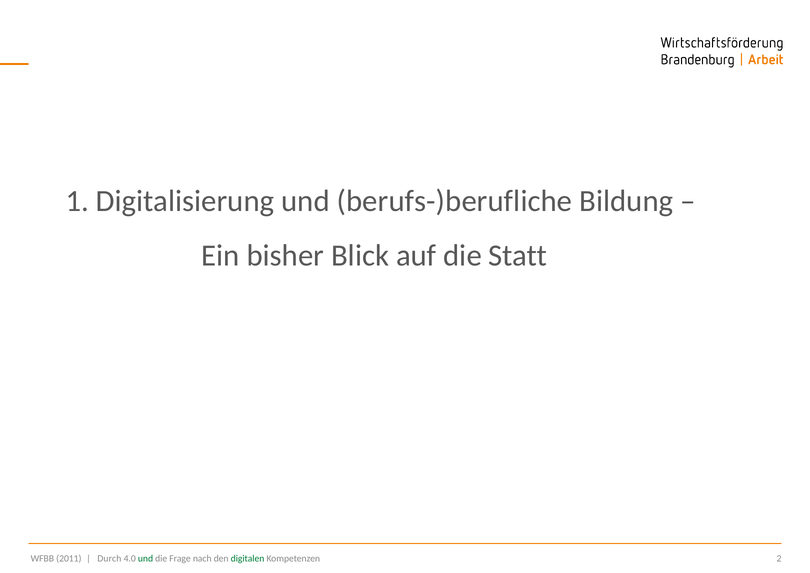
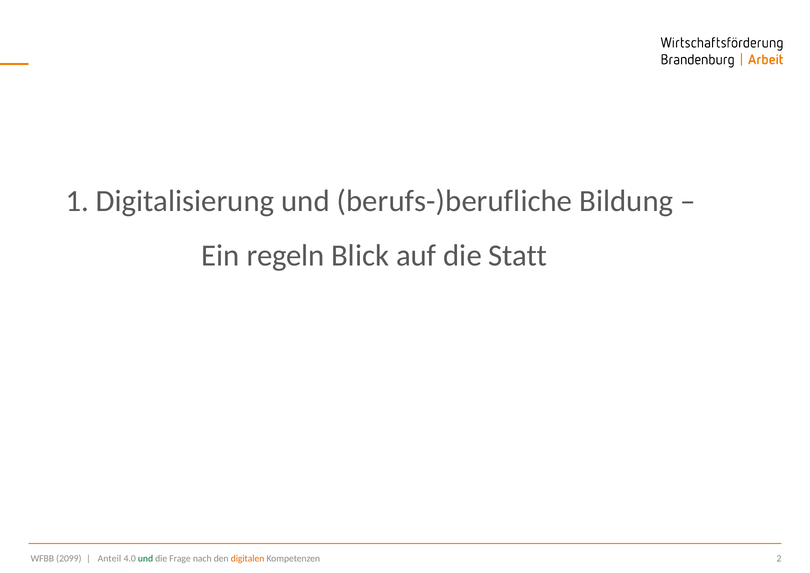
bisher: bisher -> regeln (286, 255)
2011: 2011 -> 2099 (69, 558)
Durch: Durch -> Anteil (109, 558)
digitalen colour: green -> orange (248, 558)
